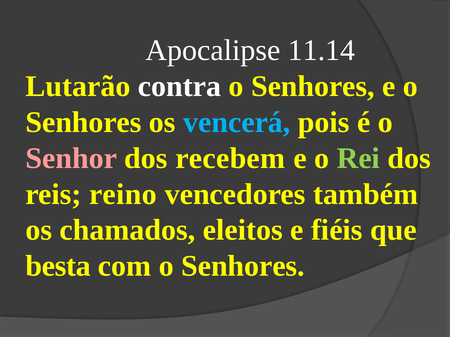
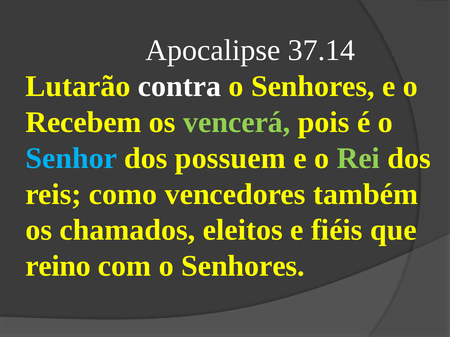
11.14: 11.14 -> 37.14 (322, 50)
Senhores: Senhores -> Recebem (84, 122)
vencerá colour: light blue -> light green (237, 122)
Senhor colour: pink -> light blue (71, 158)
recebem: recebem -> possuem (230, 158)
reino: reino -> como (123, 194)
besta: besta -> reino (58, 266)
